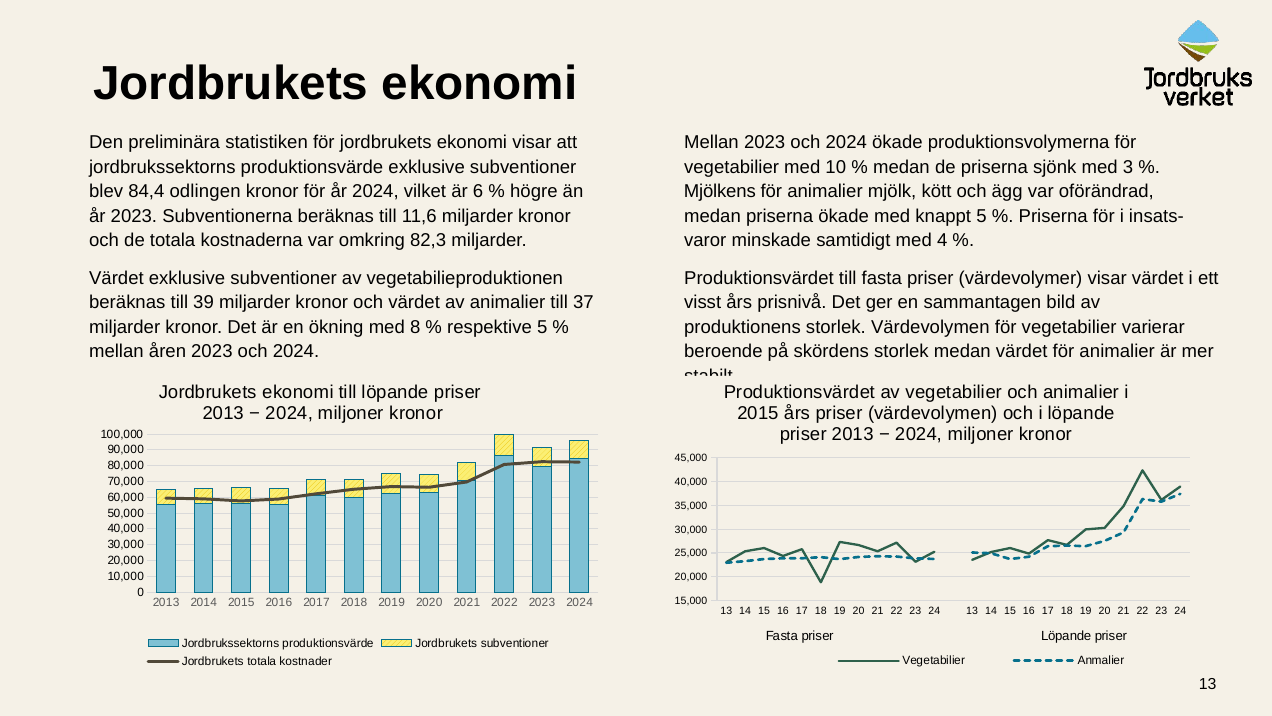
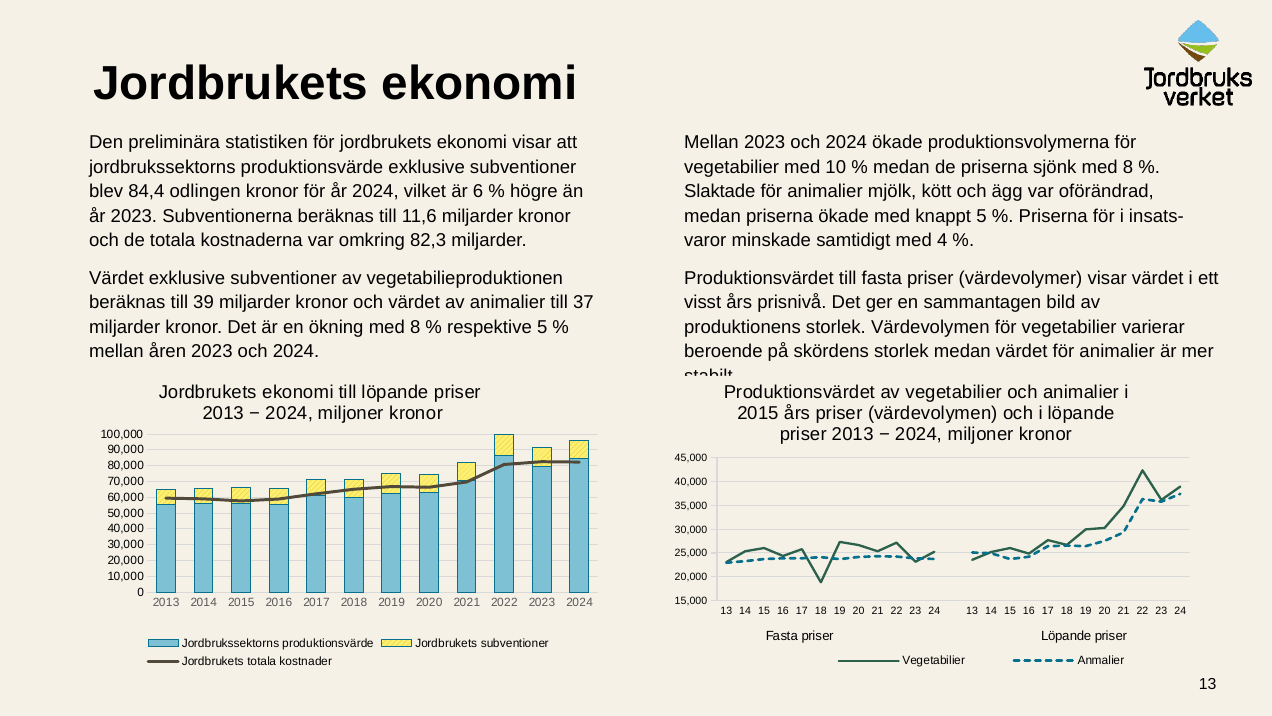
sjönk med 3: 3 -> 8 (1128, 167)
Mjölkens: Mjölkens -> Slaktade (720, 191)
